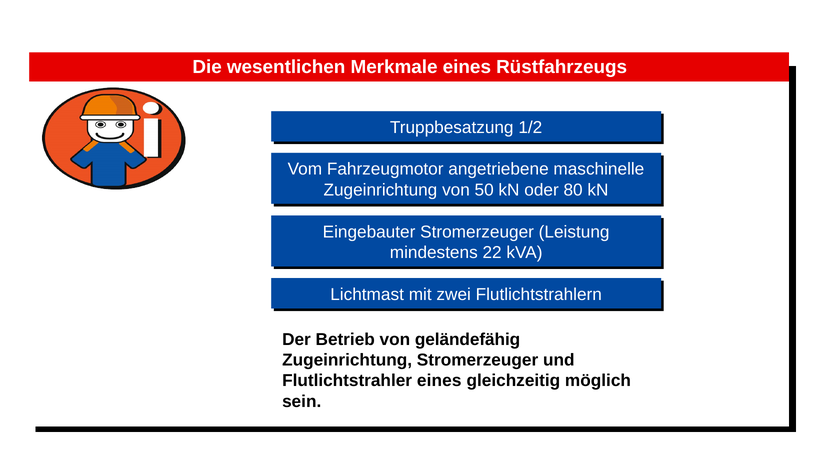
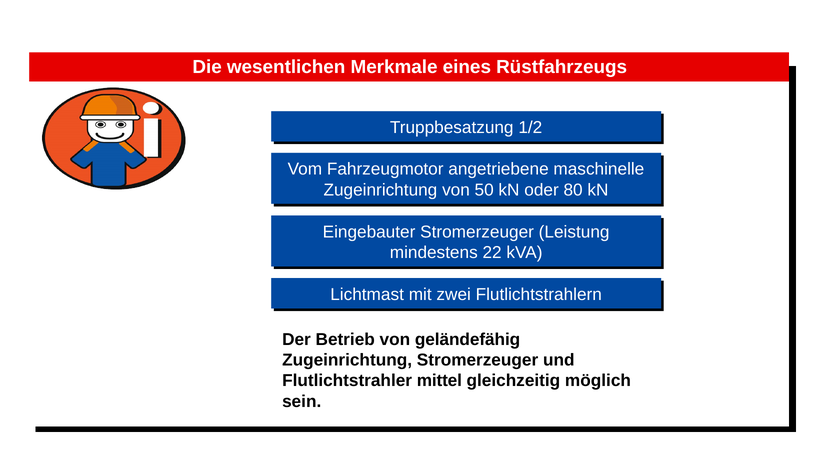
Flutlichtstrahler eines: eines -> mittel (439, 381)
